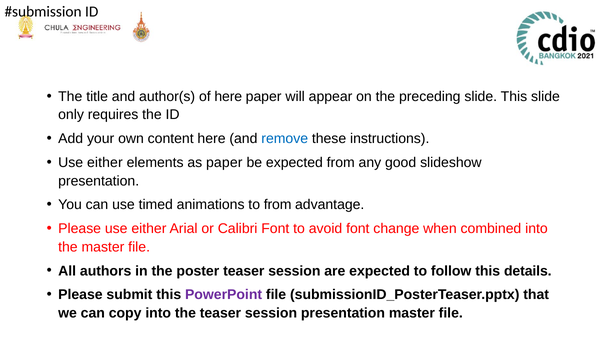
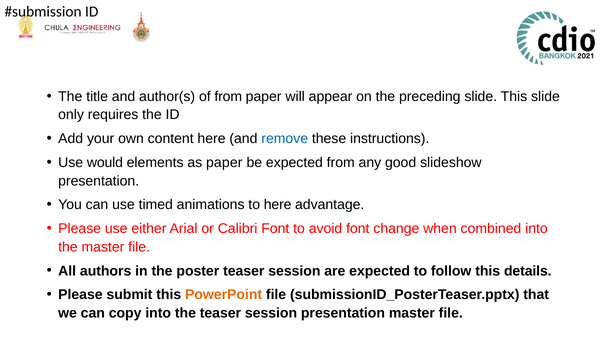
of here: here -> from (228, 97)
either: either -> would (105, 163)
to from: from -> here (278, 205)
PowerPoint colour: purple -> orange (224, 295)
